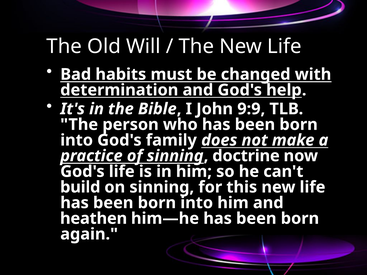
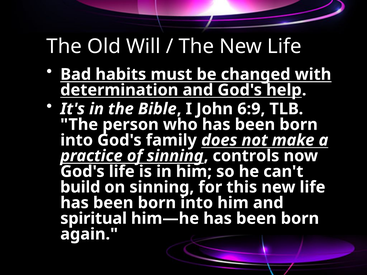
9:9: 9:9 -> 6:9 (251, 109)
doctrine: doctrine -> controls (246, 156)
heathen: heathen -> spiritual (94, 219)
